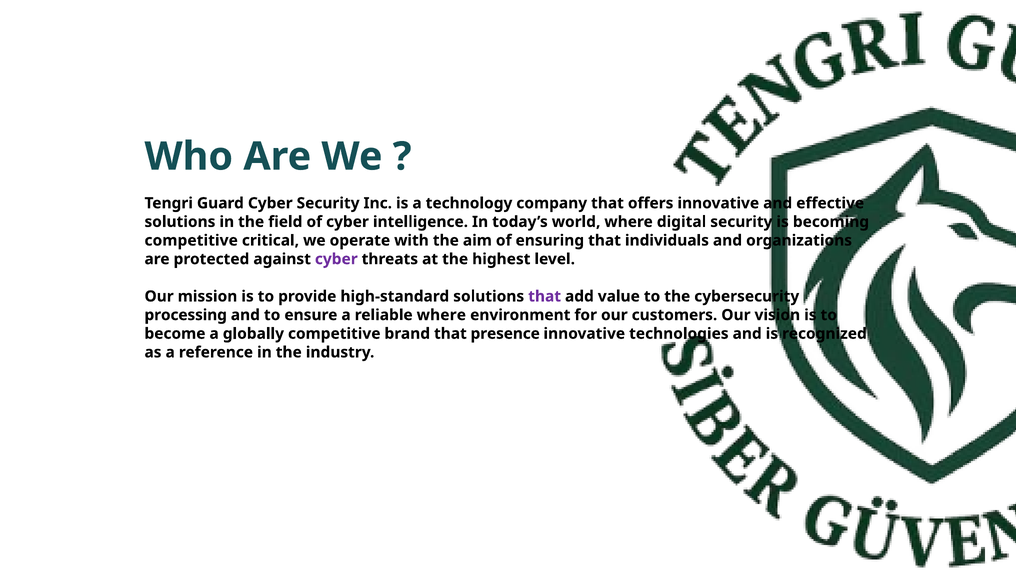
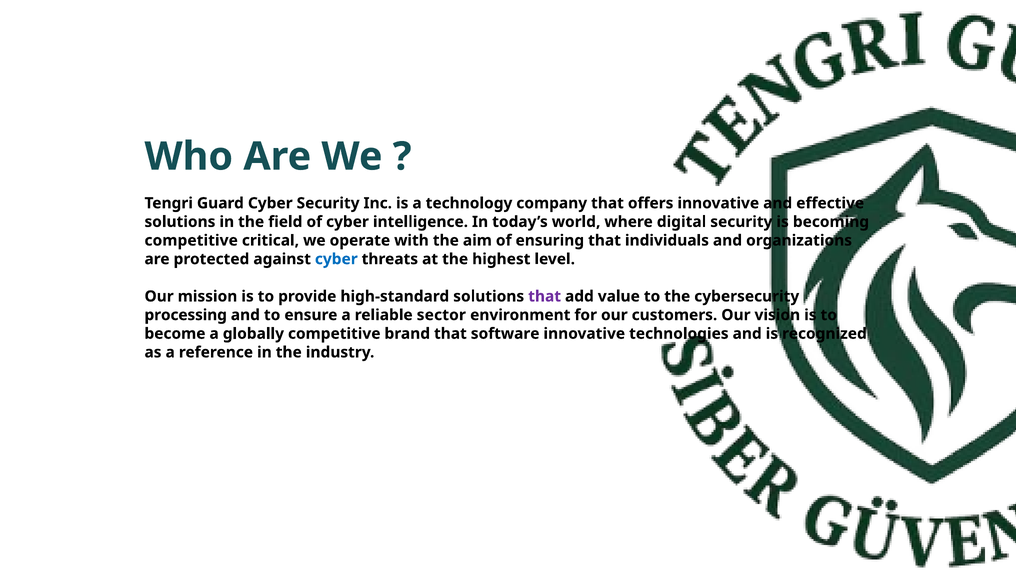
cyber colour: purple -> blue (336, 259)
reliable where: where -> sector (441, 315)
presence: presence -> software (505, 333)
